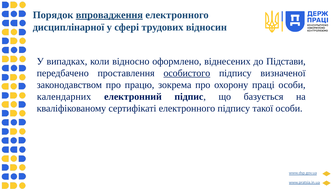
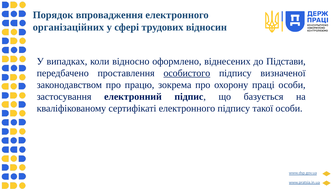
впровадження underline: present -> none (109, 15)
дисциплінарної: дисциплінарної -> організаційних (68, 27)
календарних: календарних -> застосування (64, 97)
